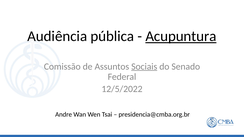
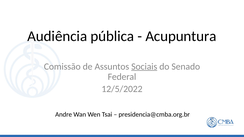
Acupuntura underline: present -> none (181, 36)
